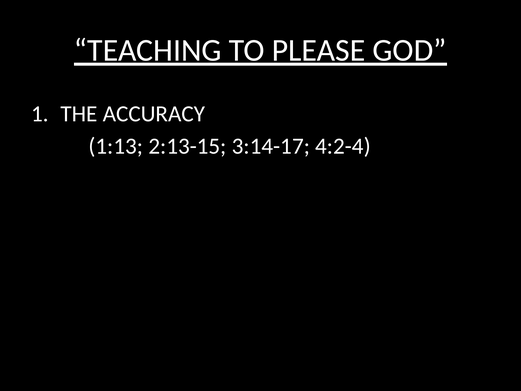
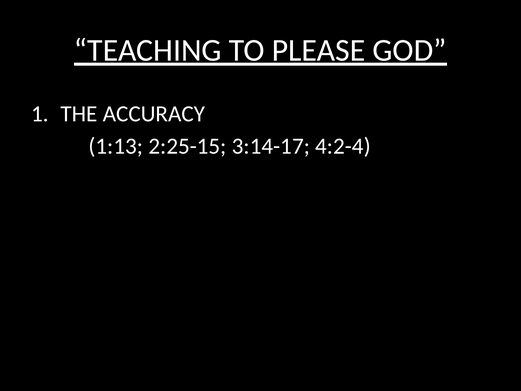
2:13-15: 2:13-15 -> 2:25-15 (187, 146)
